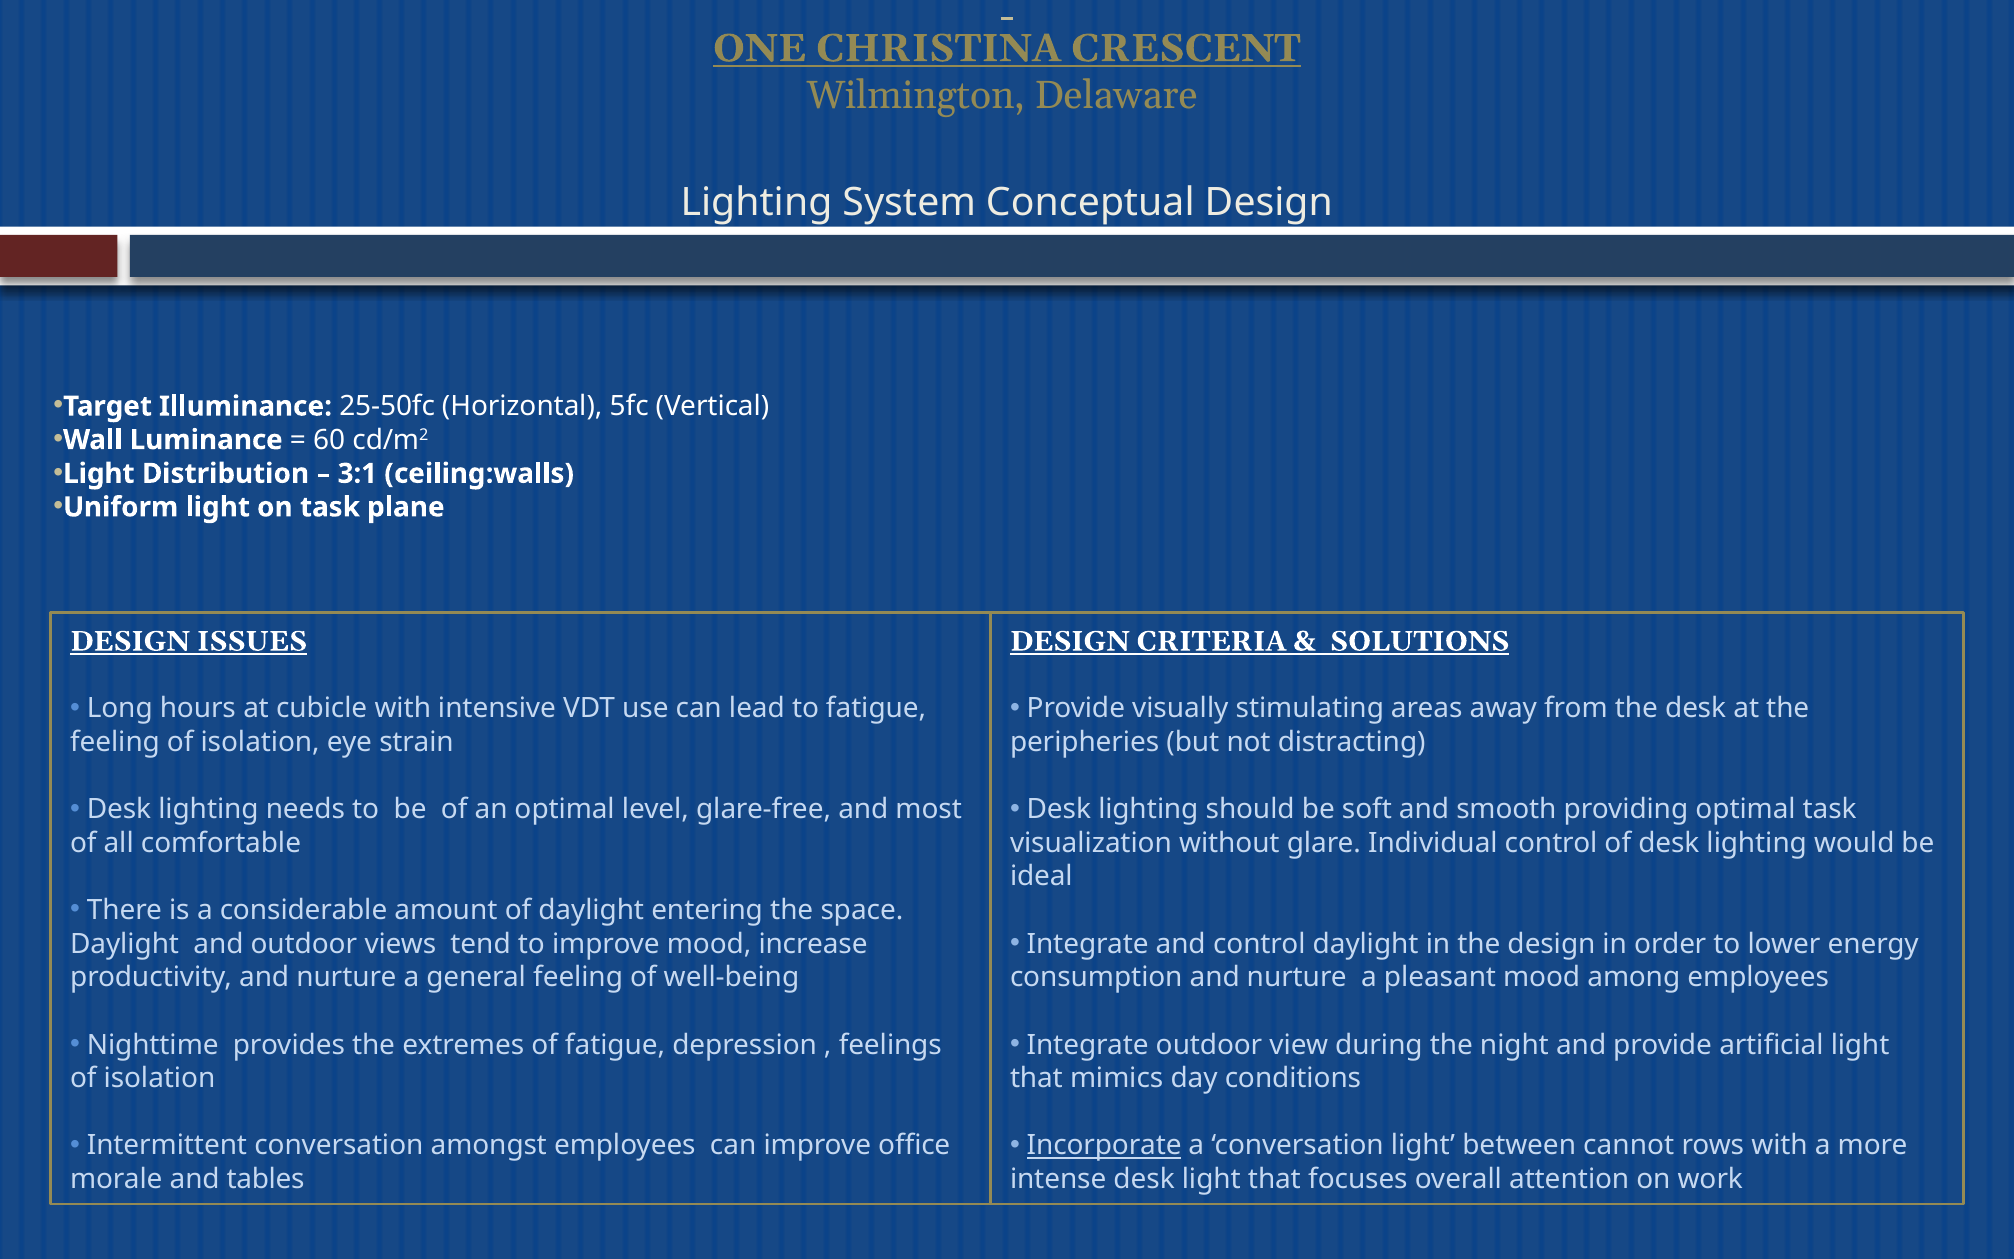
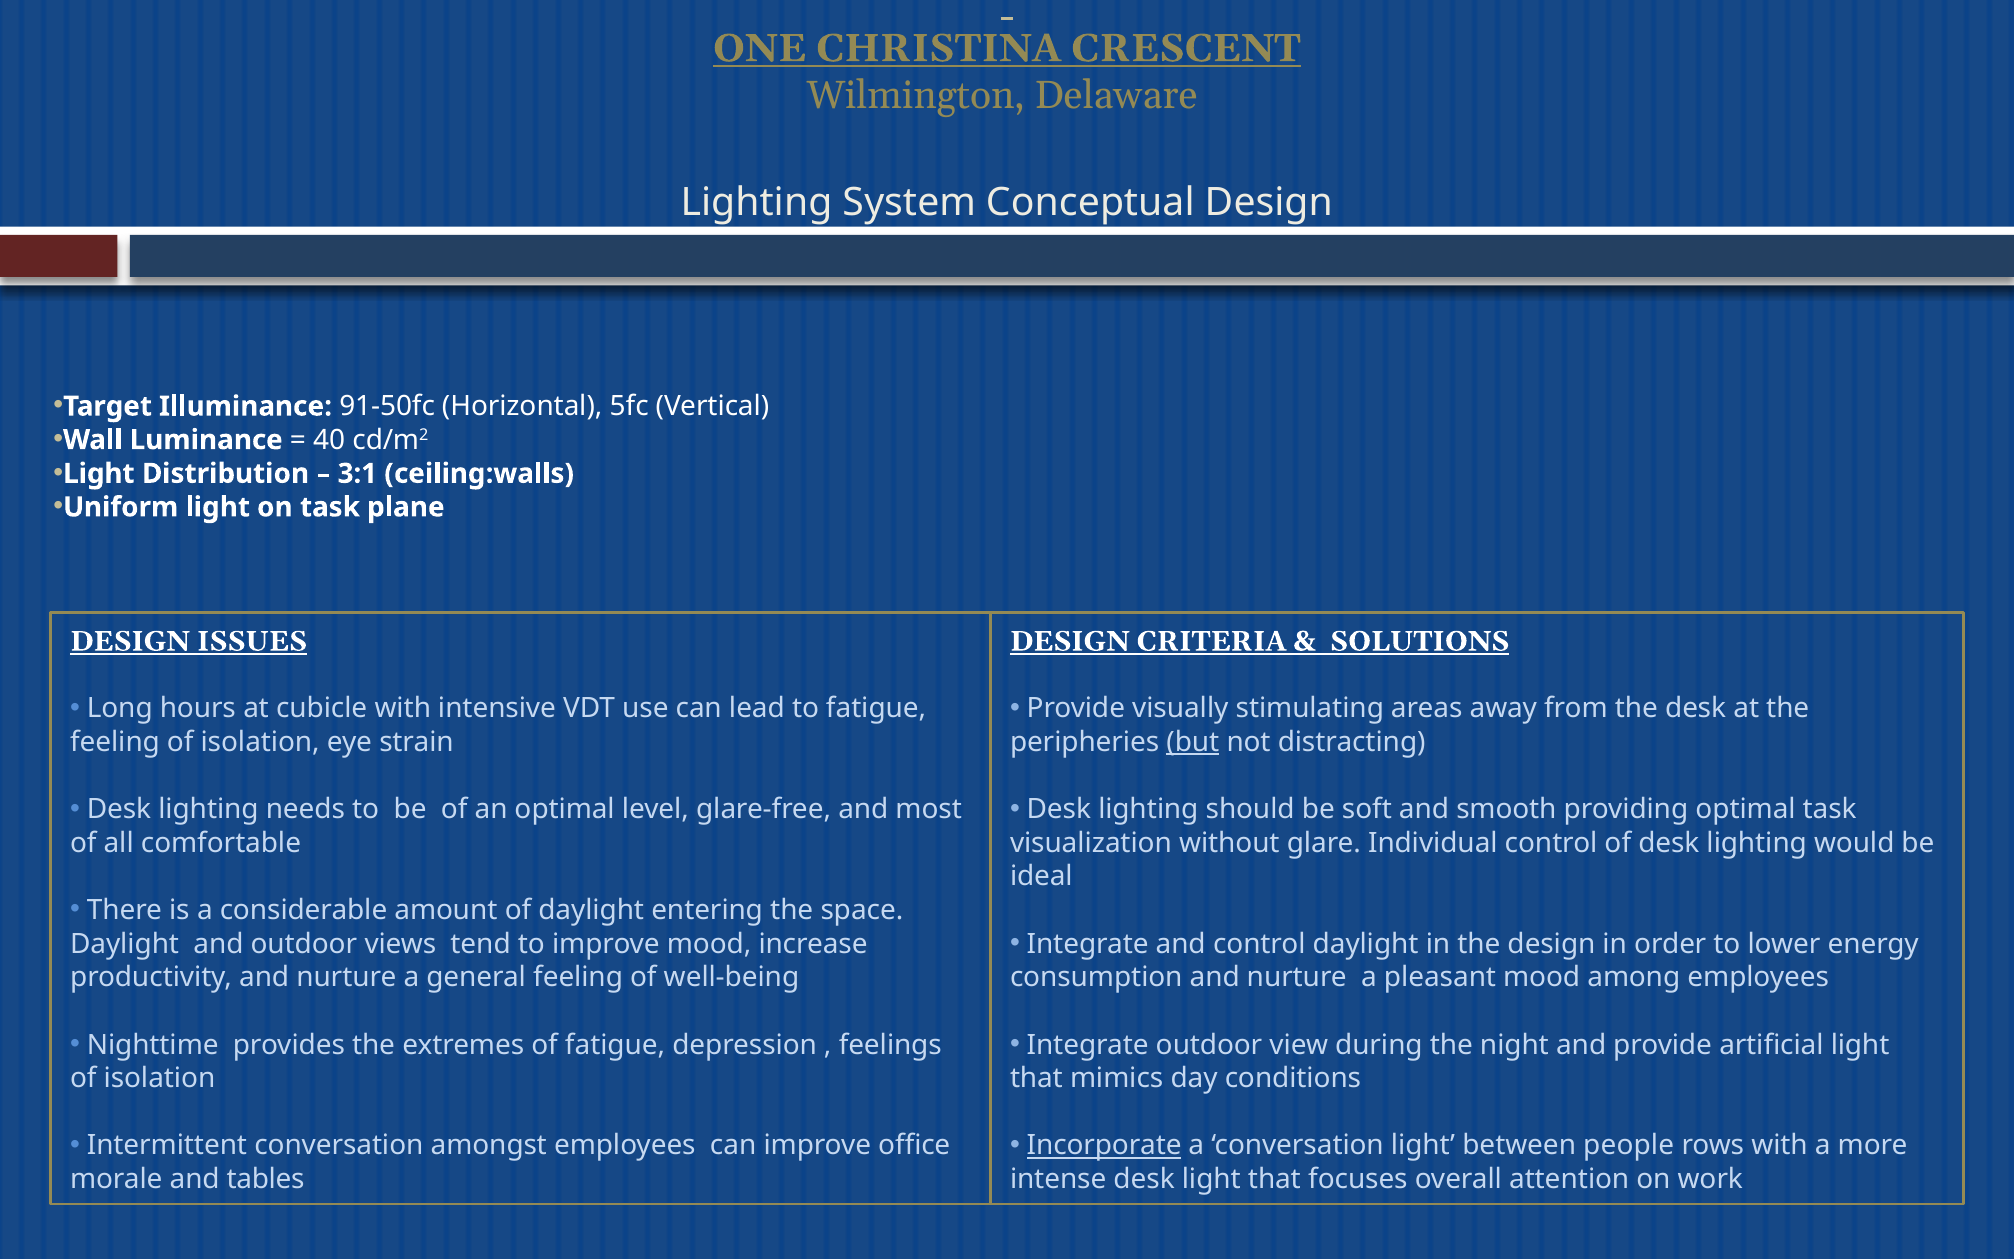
25-50fc: 25-50fc -> 91-50fc (387, 406)
60: 60 -> 40 (329, 440)
but underline: none -> present (1193, 742)
cannot: cannot -> people (1629, 1145)
